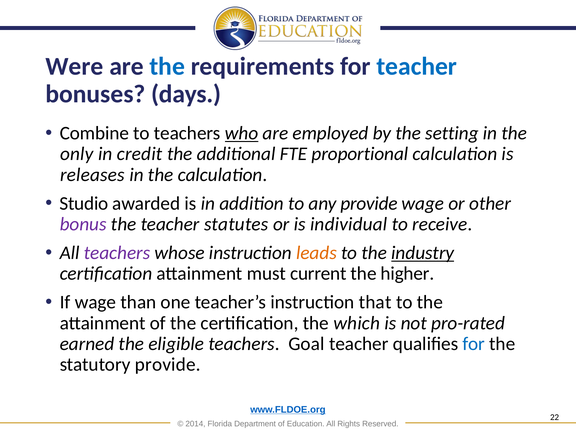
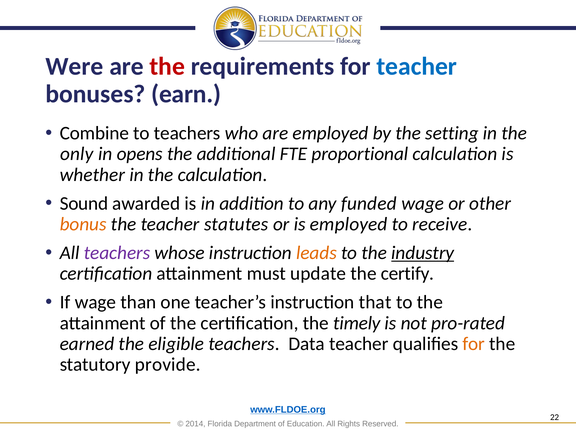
the colour: blue -> red (167, 66)
days: days -> earn (186, 94)
who underline: present -> none (242, 133)
credit: credit -> opens (140, 154)
releases: releases -> whether (92, 175)
Studio: Studio -> Sound (84, 203)
any provide: provide -> funded (369, 203)
bonus colour: purple -> orange (83, 224)
is individual: individual -> employed (349, 224)
current: current -> update (318, 274)
higher: higher -> certify (407, 274)
which: which -> timely (357, 323)
Goal: Goal -> Data (307, 344)
for colour: blue -> orange (474, 344)
